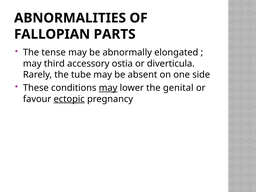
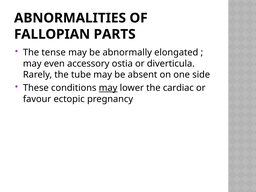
third: third -> even (54, 64)
genital: genital -> cardiac (178, 88)
ectopic underline: present -> none (69, 99)
